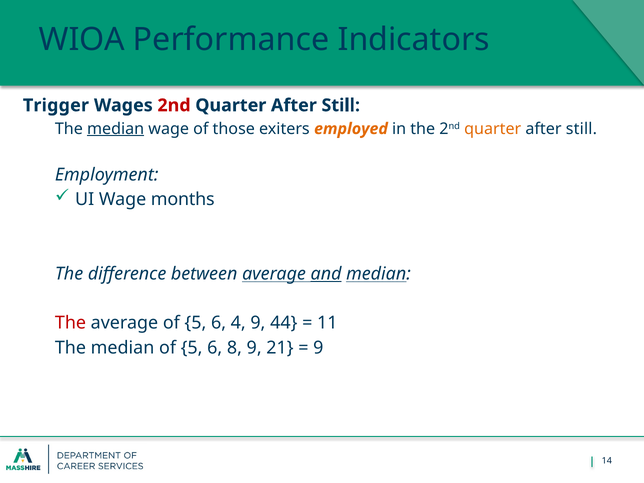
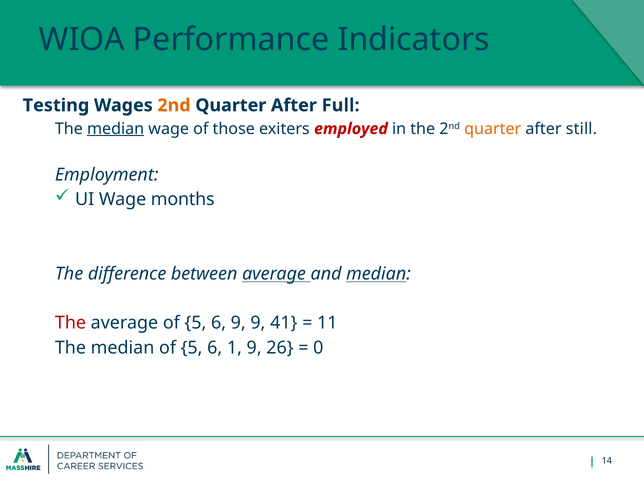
Trigger: Trigger -> Testing (56, 105)
2nd colour: red -> orange (174, 105)
Still: Still -> Full (341, 105)
employed colour: orange -> red (351, 129)
and underline: present -> none (326, 274)
6 4: 4 -> 9 (238, 323)
44: 44 -> 41 (284, 323)
6 8: 8 -> 1 (234, 348)
21: 21 -> 26 (280, 348)
9: 9 -> 0 (318, 348)
